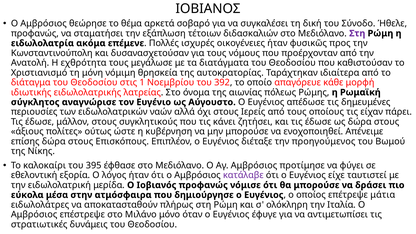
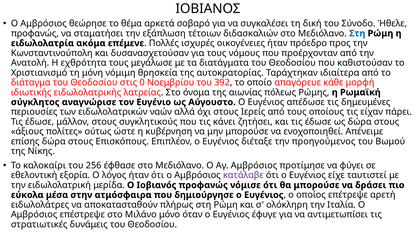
Στη colour: purple -> blue (357, 33)
φυσικῶς: φυσικῶς -> πρόεδρο (308, 43)
1: 1 -> 0 (142, 83)
395: 395 -> 256 (94, 165)
μάτια: μάτια -> αρετή (383, 195)
